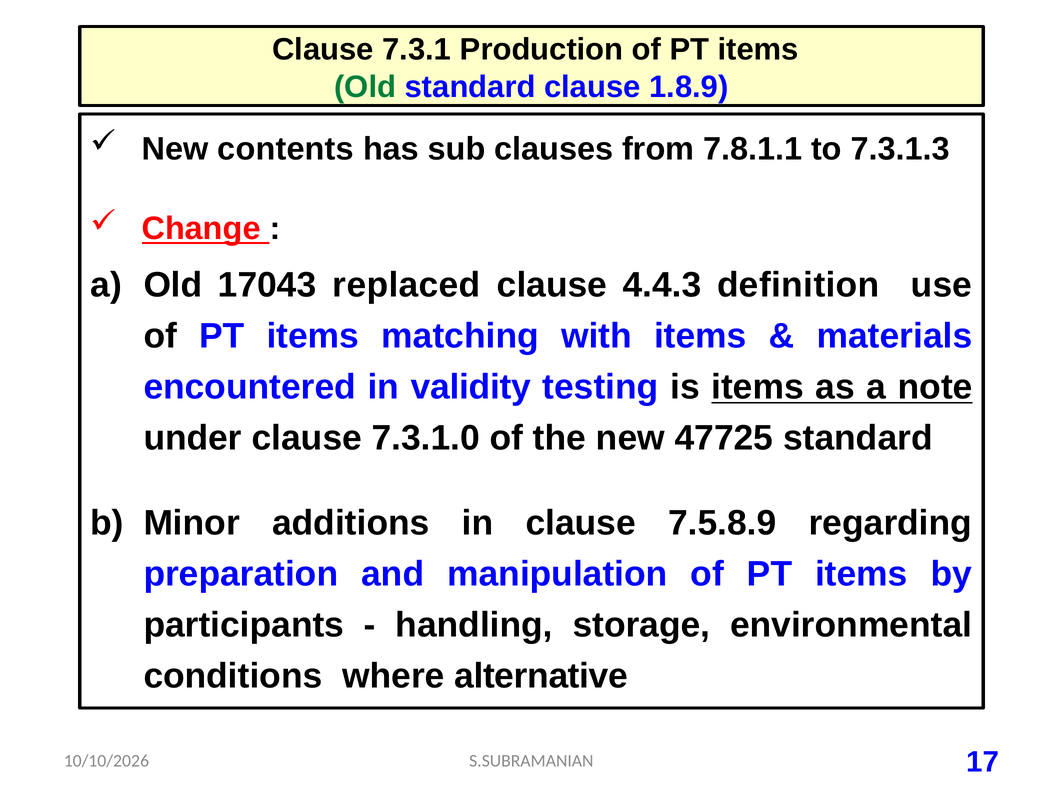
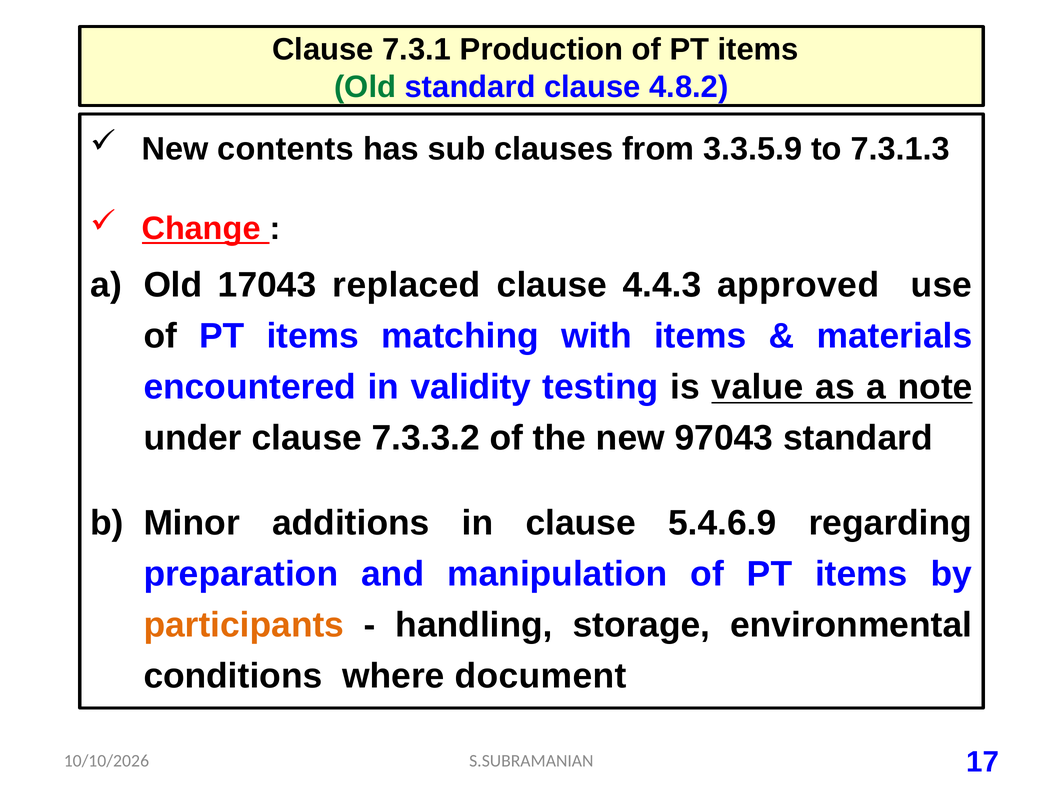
1.8.9: 1.8.9 -> 4.8.2 (689, 87)
7.8.1.1: 7.8.1.1 -> 3.3.5.9 (753, 149)
definition: definition -> approved (798, 285)
is items: items -> value (757, 387)
7.3.1.0: 7.3.1.0 -> 7.3.3.2 (426, 438)
47725: 47725 -> 97043 (724, 438)
7.5.8.9: 7.5.8.9 -> 5.4.6.9 (722, 523)
participants colour: black -> orange (244, 625)
alternative: alternative -> document (541, 676)
